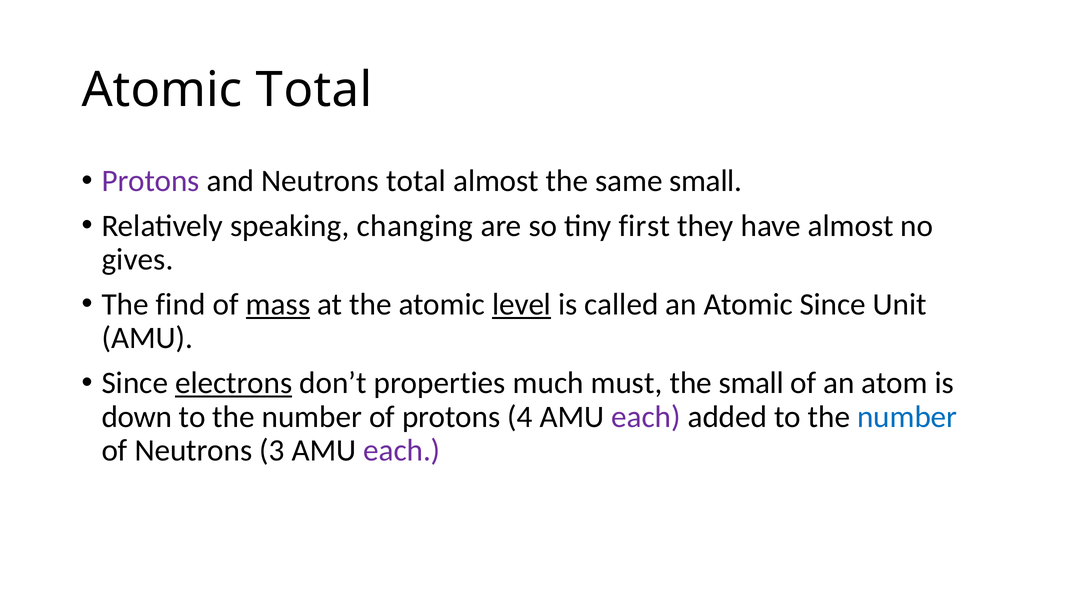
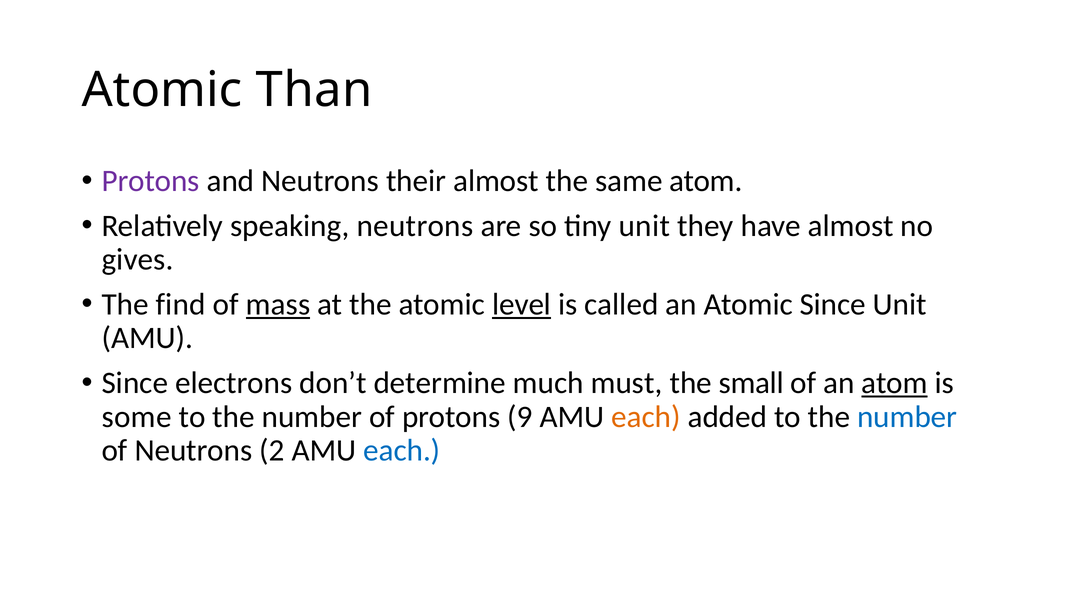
Atomic Total: Total -> Than (314, 90)
Neutrons total: total -> their (416, 181)
same small: small -> atom (706, 181)
speaking changing: changing -> neutrons (415, 226)
tiny first: first -> unit (644, 226)
electrons underline: present -> none (234, 383)
properties: properties -> determine (440, 383)
atom underline: none -> present (895, 383)
down: down -> some (137, 417)
4: 4 -> 9 (520, 417)
each colour: purple -> orange (646, 417)
3: 3 -> 2 (272, 450)
each colour: purple -> blue (402, 450)
